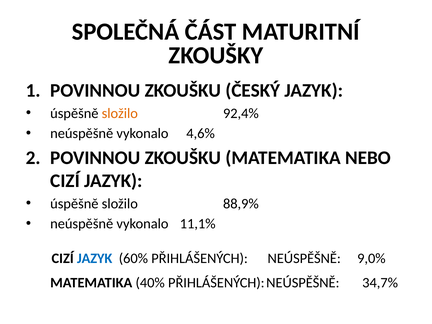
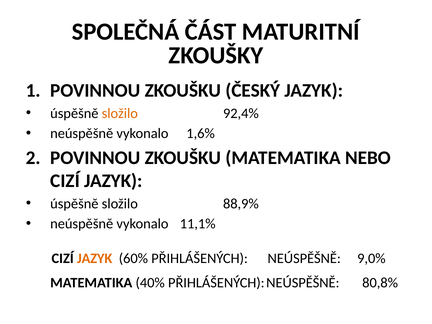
4,6%: 4,6% -> 1,6% (201, 134)
JAZYK colour: blue -> orange (95, 258)
34,7%: 34,7% -> 80,8% (380, 283)
